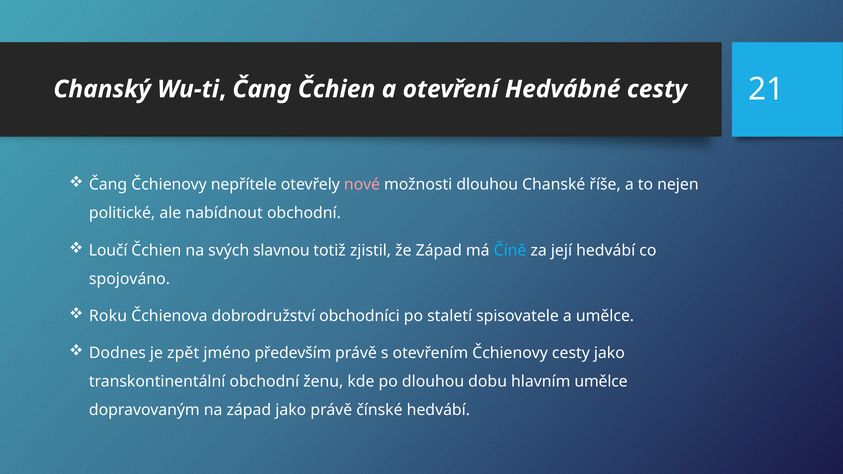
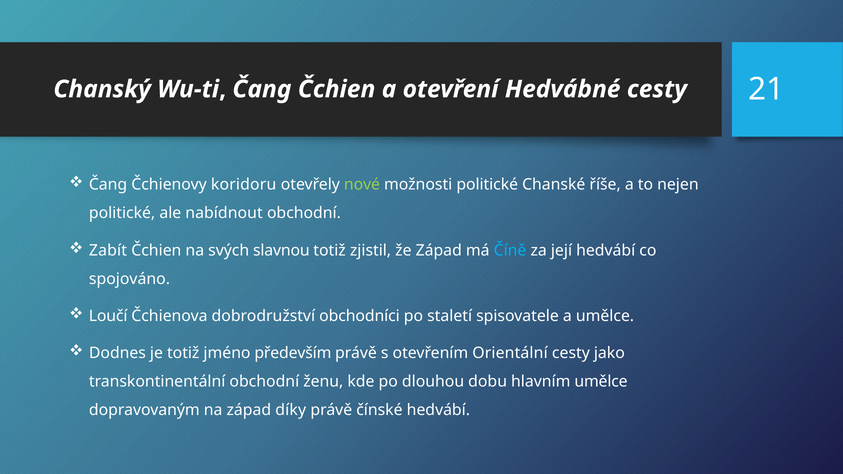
nepřítele: nepřítele -> koridoru (244, 185)
nové colour: pink -> light green (362, 185)
možnosti dlouhou: dlouhou -> politické (487, 185)
Loučí: Loučí -> Zabít (108, 250)
Roku: Roku -> Loučí (108, 316)
je zpět: zpět -> totiž (183, 353)
otevřením Čchienovy: Čchienovy -> Orientální (510, 353)
západ jako: jako -> díky (291, 410)
